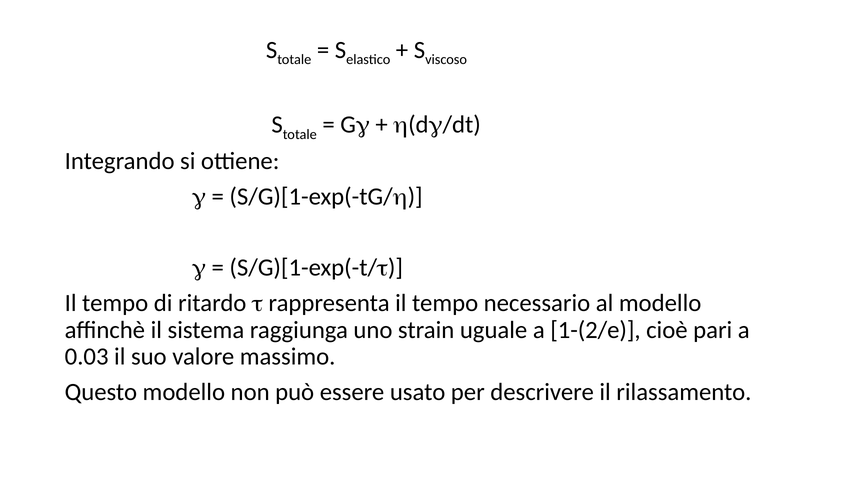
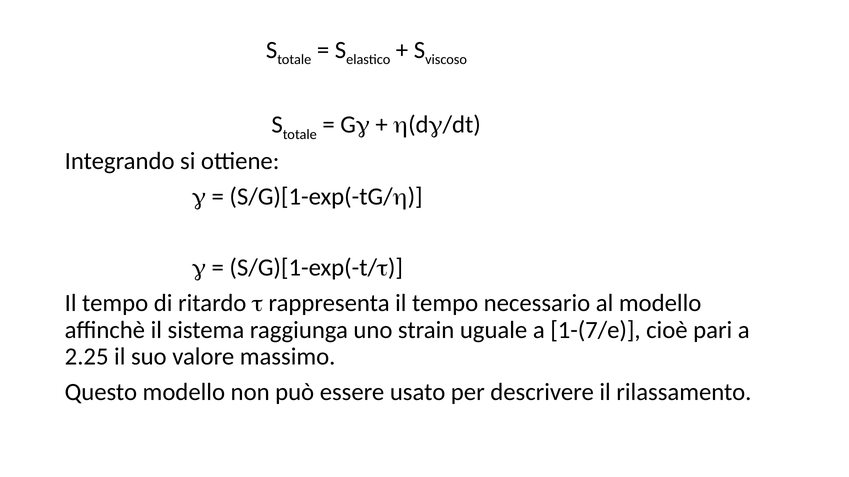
1-(2/e: 1-(2/e -> 1-(7/e (595, 330)
0.03: 0.03 -> 2.25 (87, 357)
